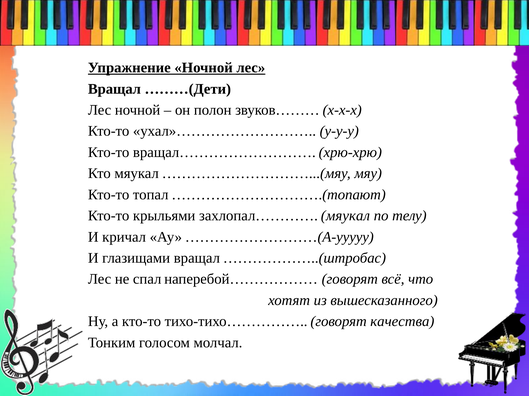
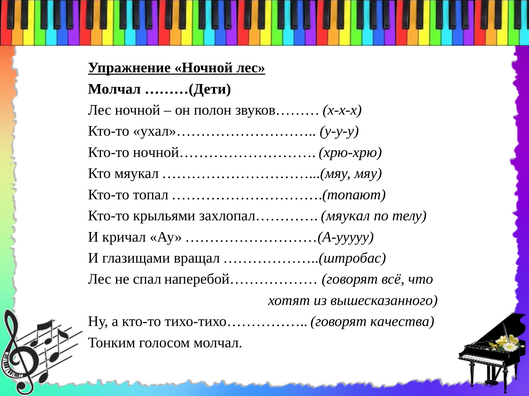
Вращал: Вращал -> Молчал (114, 89)
вращал………………………: вращал……………………… -> ночной……………………… (224, 153)
